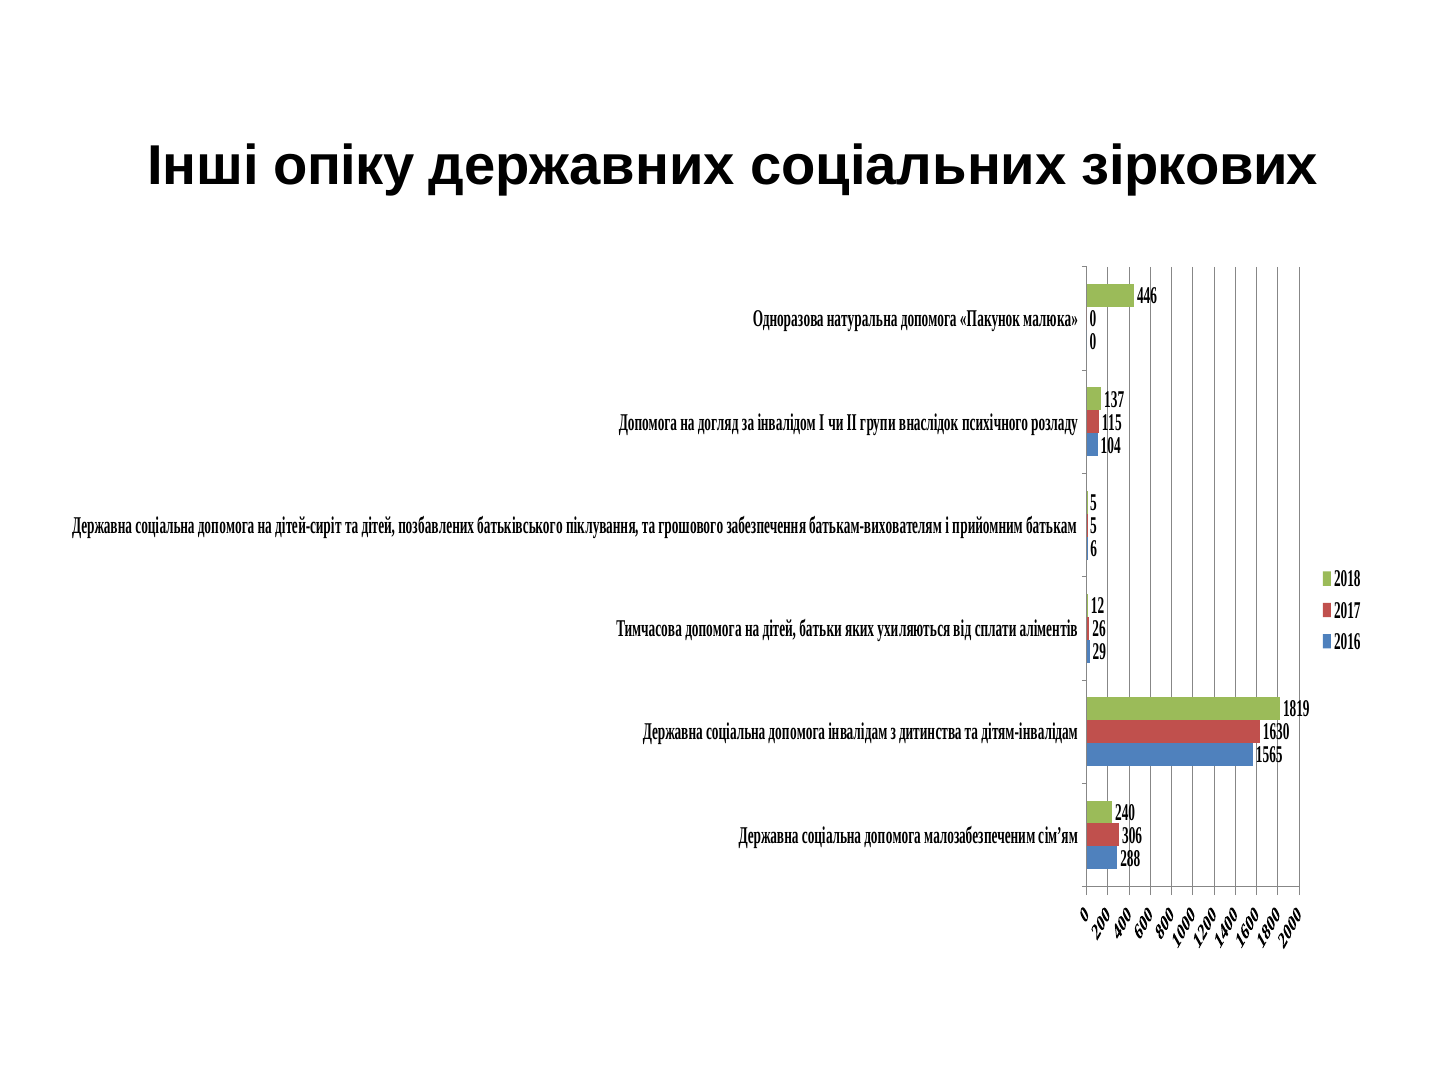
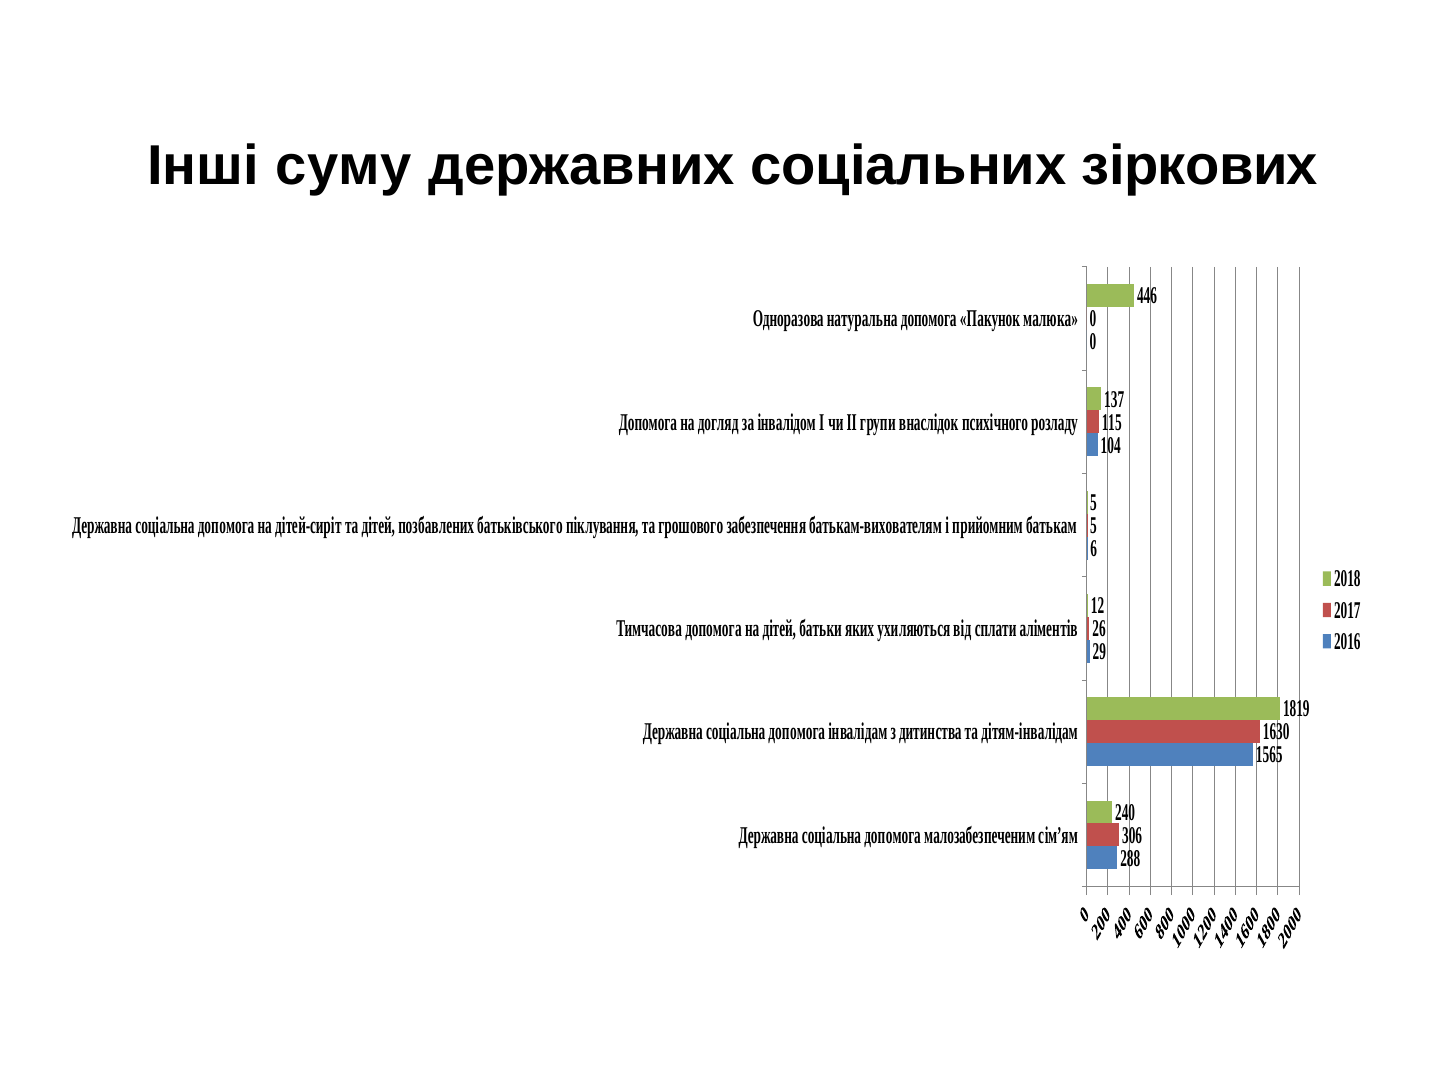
опіку: опіку -> суму (344, 166)
